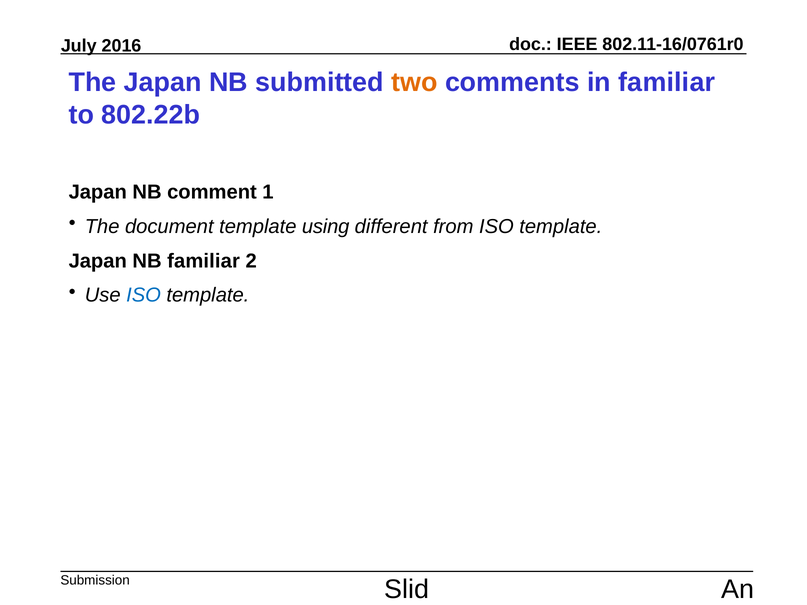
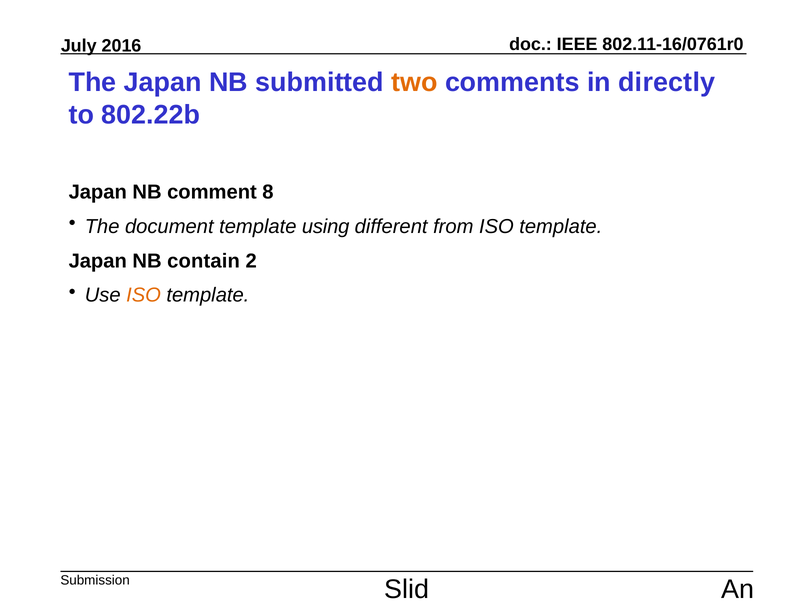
in familiar: familiar -> directly (667, 83)
1: 1 -> 8 (268, 192)
NB familiar: familiar -> contain (204, 261)
ISO colour: blue -> orange (144, 295)
